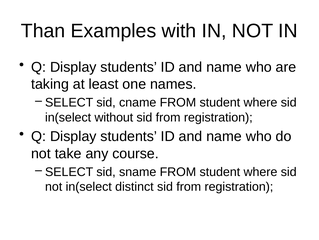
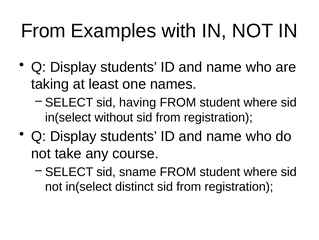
Than: Than -> From (43, 31)
cname: cname -> having (138, 102)
